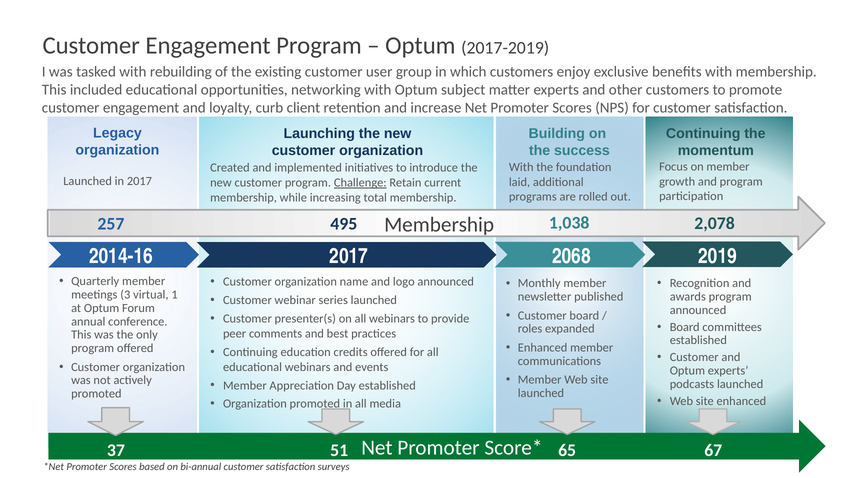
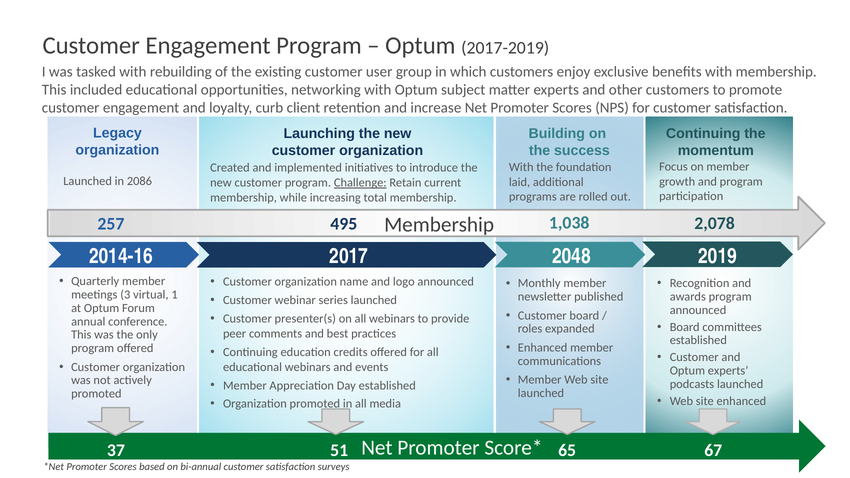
in 2017: 2017 -> 2086 (139, 181)
2068: 2068 -> 2048 (571, 256)
